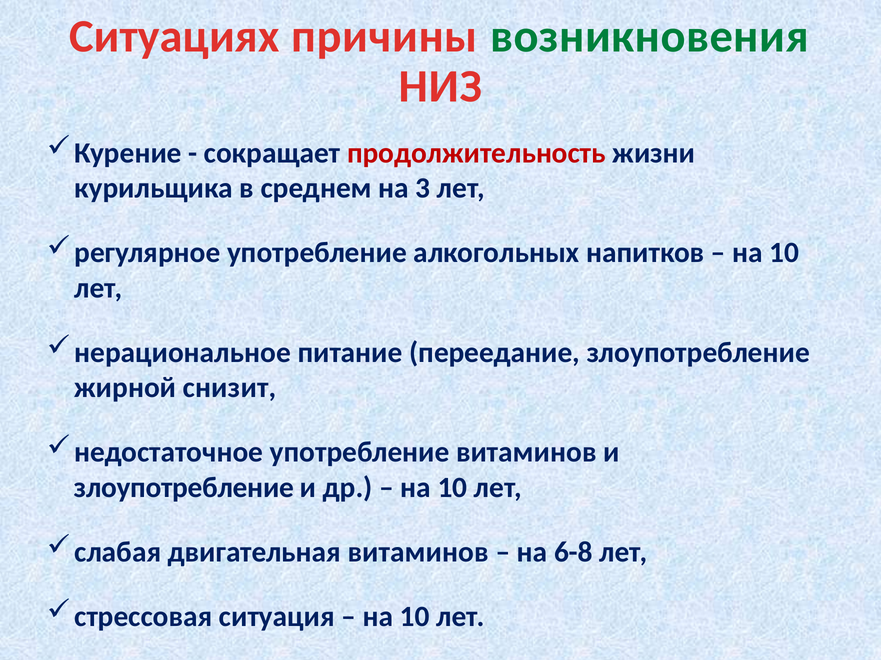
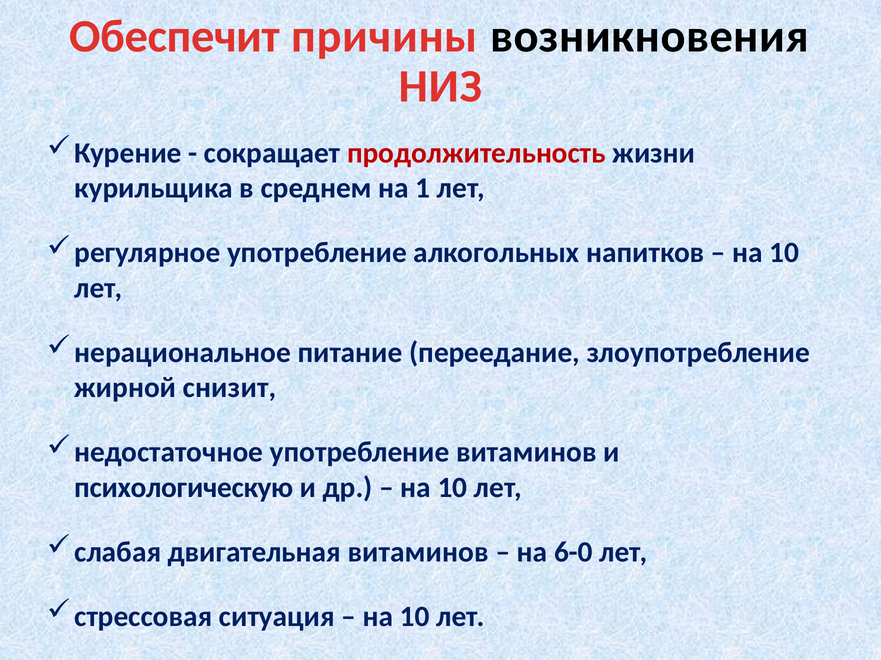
Ситуациях: Ситуациях -> Обеспечит (175, 36)
возникновения colour: green -> black (649, 36)
3: 3 -> 1 (423, 188)
злоупотребление: злоупотребление -> психологическую (184, 488)
6-8: 6-8 -> 6-0 (573, 553)
